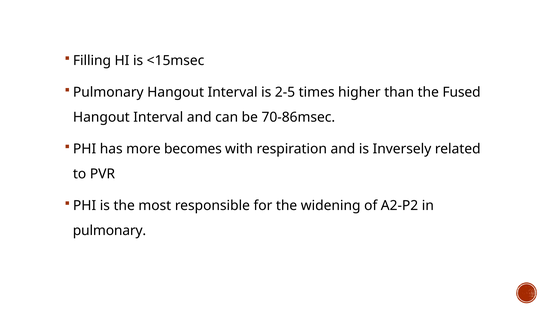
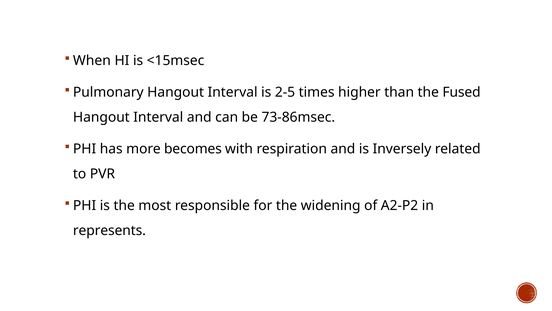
Filling: Filling -> When (92, 60)
70-86msec: 70-86msec -> 73-86msec (298, 117)
pulmonary: pulmonary -> represents (109, 230)
